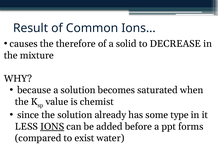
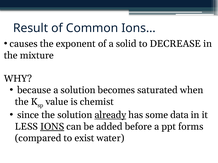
therefore: therefore -> exponent (76, 44)
already underline: none -> present (110, 115)
type: type -> data (180, 115)
